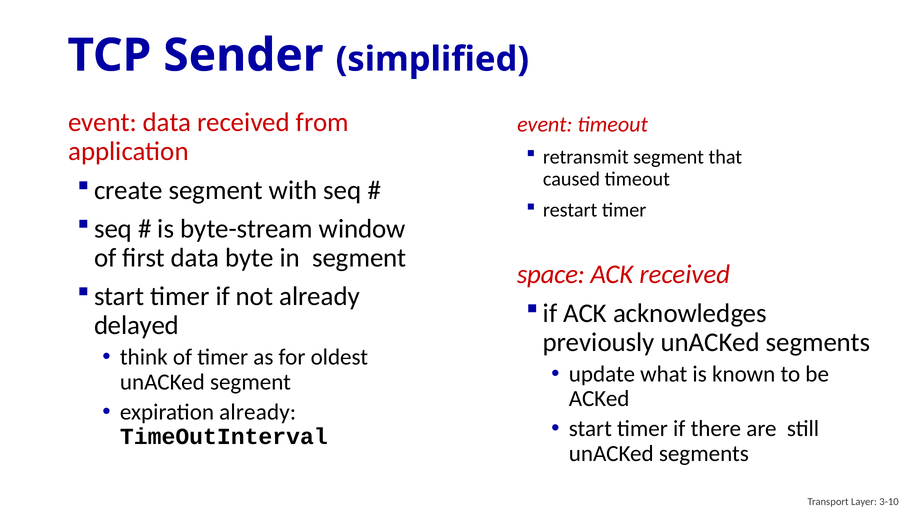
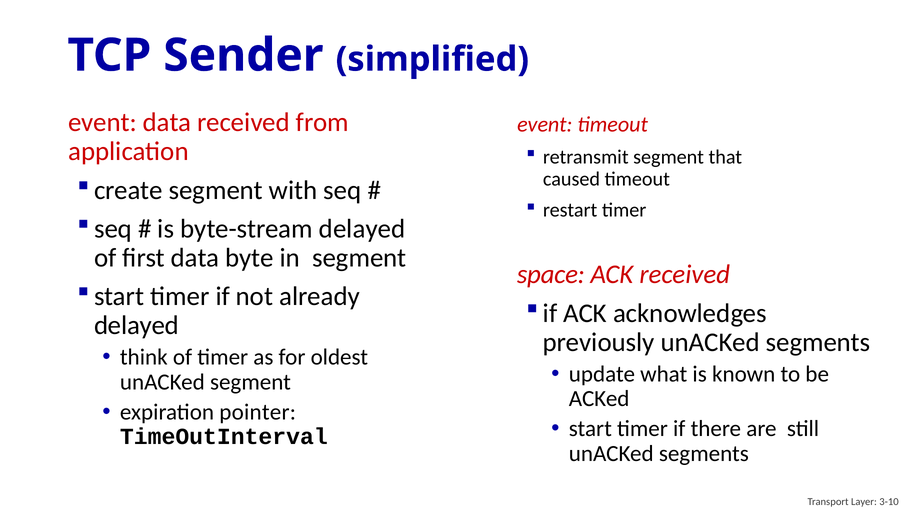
byte-stream window: window -> delayed (362, 229)
expiration already: already -> pointer (258, 412)
